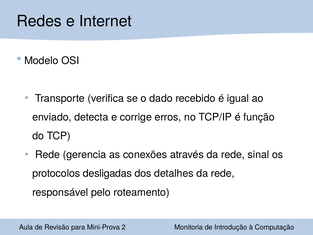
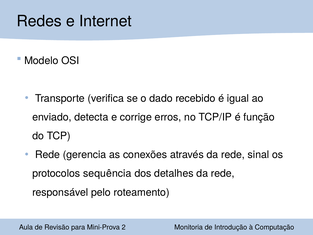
desligadas: desligadas -> sequência (107, 173)
